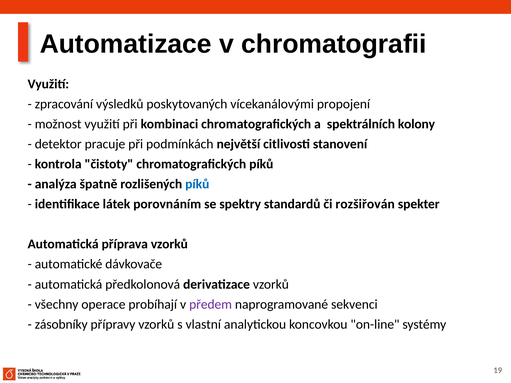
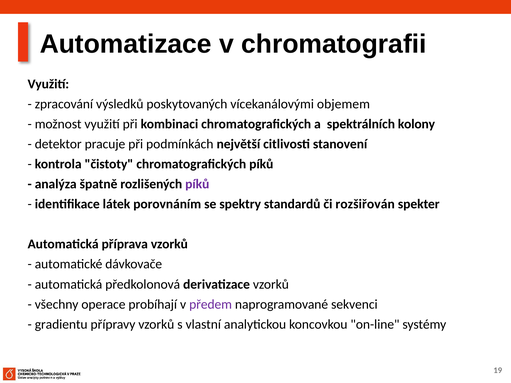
propojení: propojení -> objemem (343, 104)
píků colour: blue -> purple (197, 184)
zásobníky: zásobníky -> gradientu (61, 324)
